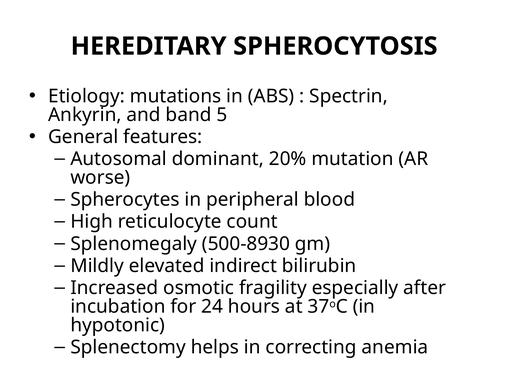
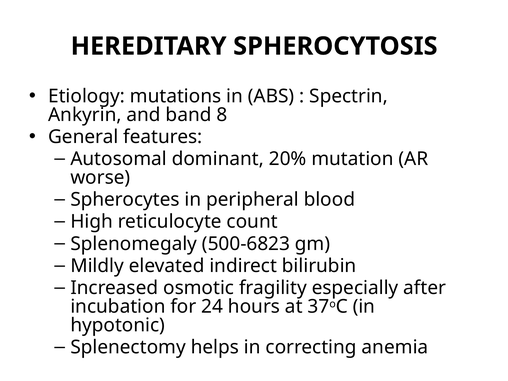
5: 5 -> 8 (222, 115)
500-8930: 500-8930 -> 500-6823 (246, 244)
